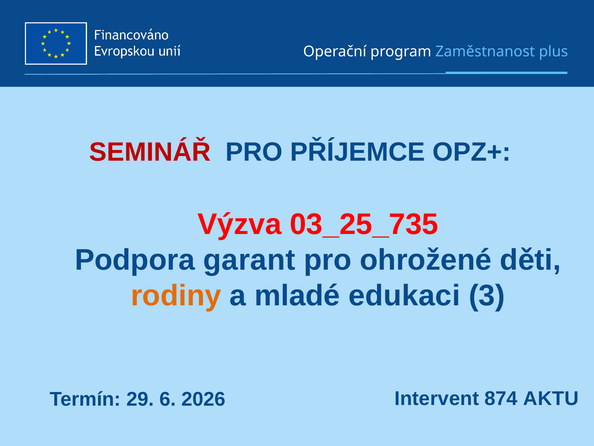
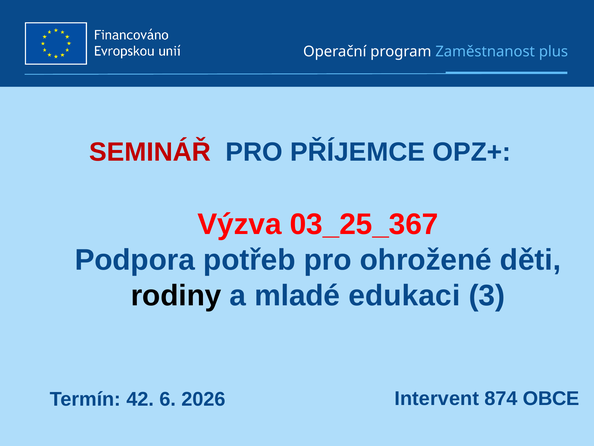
03_25_735: 03_25_735 -> 03_25_367 (364, 224)
garant: garant -> potřeb (249, 260)
rodiny colour: orange -> black (176, 295)
29: 29 -> 42 (140, 399)
AKTU: AKTU -> OBCE (551, 398)
